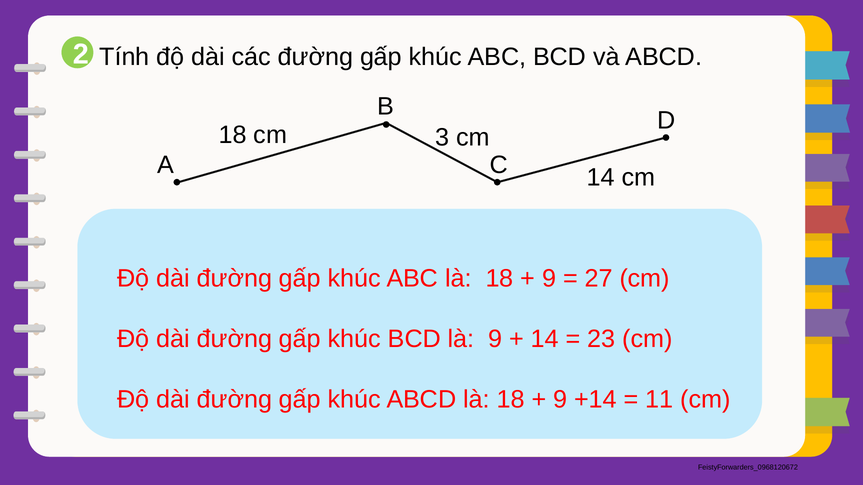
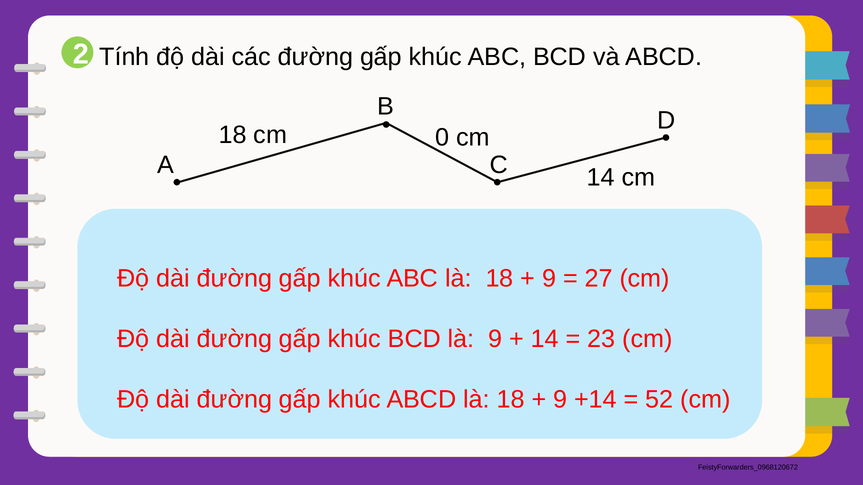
3: 3 -> 0 (442, 137)
11: 11 -> 52 (659, 400)
